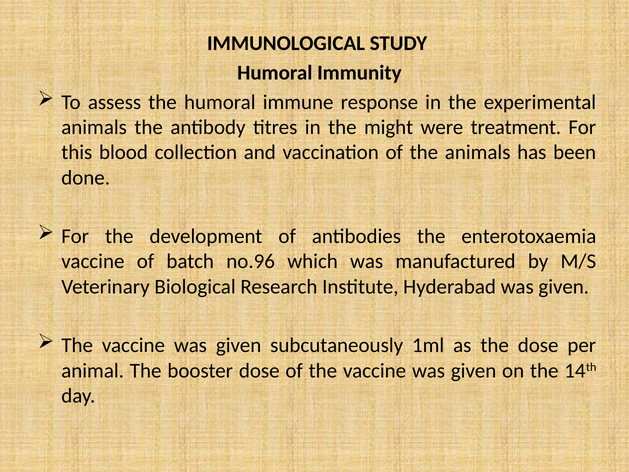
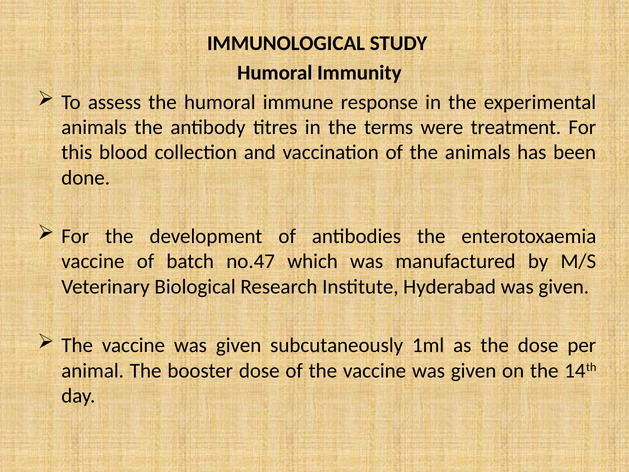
might: might -> terms (389, 127)
no.96: no.96 -> no.47 (251, 261)
